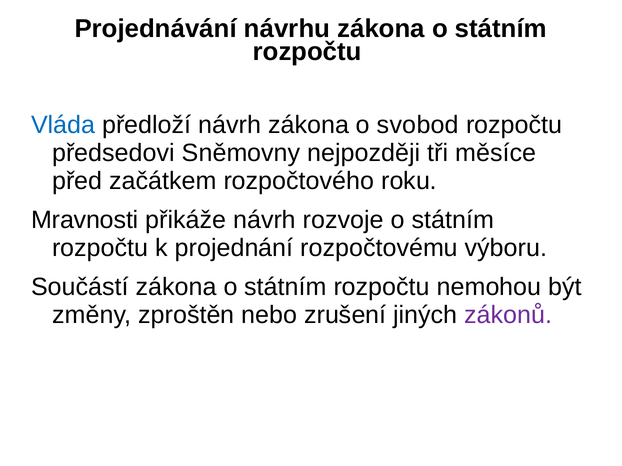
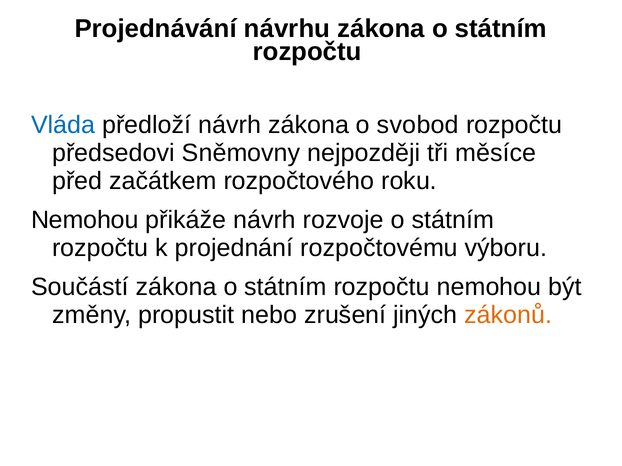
Mravnosti: Mravnosti -> Nemohou (85, 220)
zproštěn: zproštěn -> propustit (186, 315)
zákonů colour: purple -> orange (508, 315)
